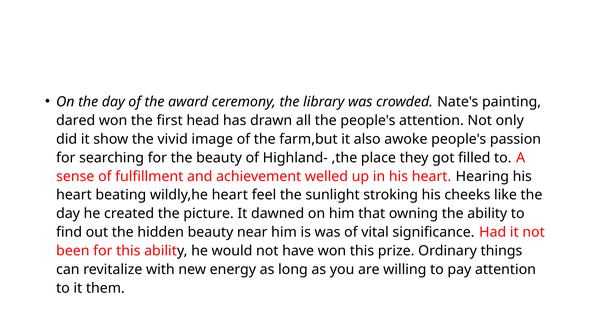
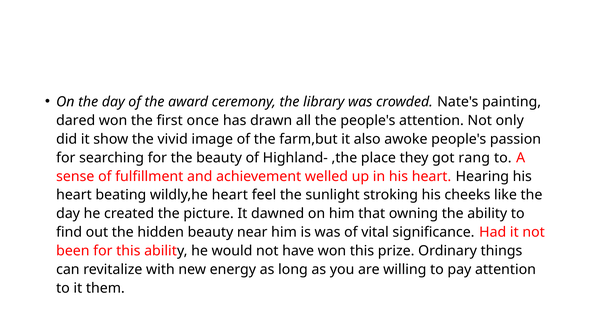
head: head -> once (203, 121)
filled: filled -> rang (474, 158)
